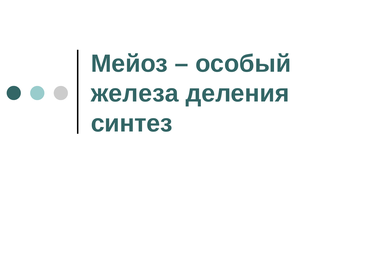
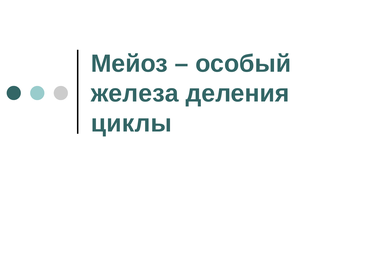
синтез: синтез -> циклы (131, 123)
